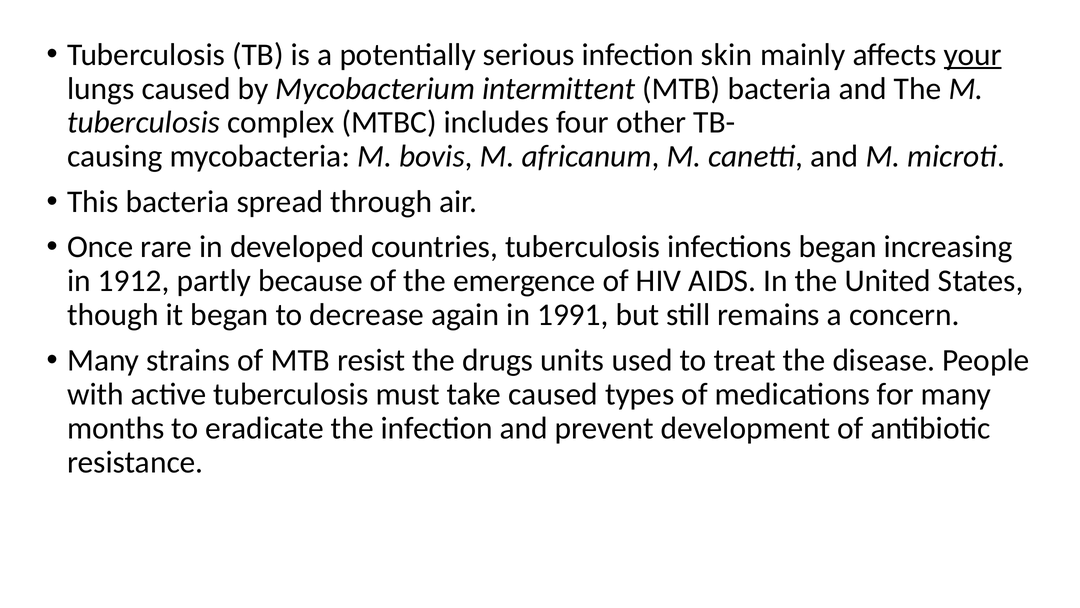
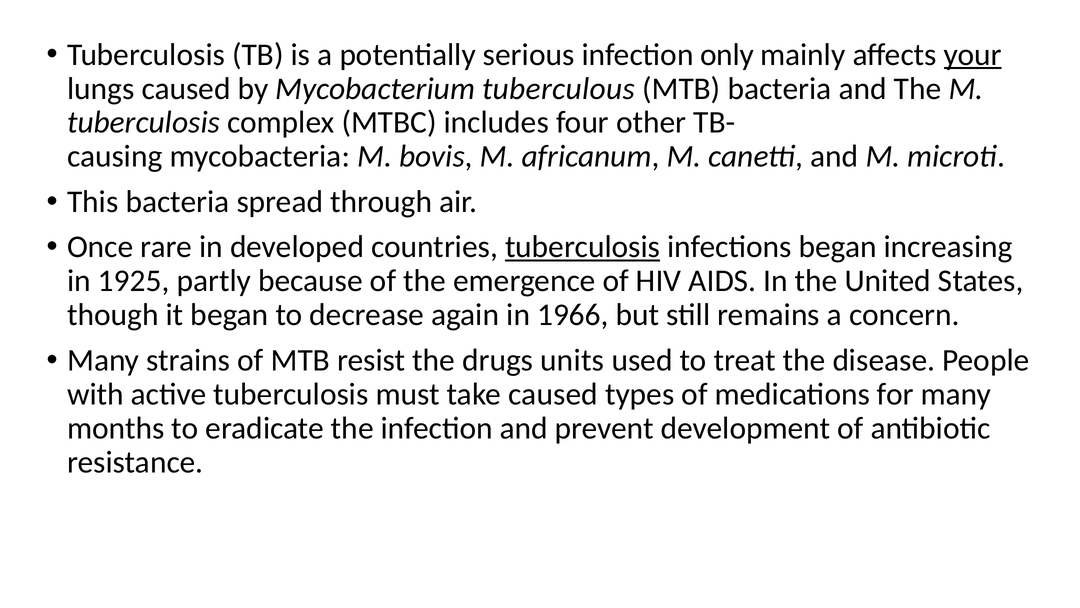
skin: skin -> only (727, 55)
intermittent: intermittent -> tuberculous (558, 89)
tuberculosis underline: none -> present (583, 247)
1912: 1912 -> 1925 (134, 281)
1991: 1991 -> 1966 (573, 315)
